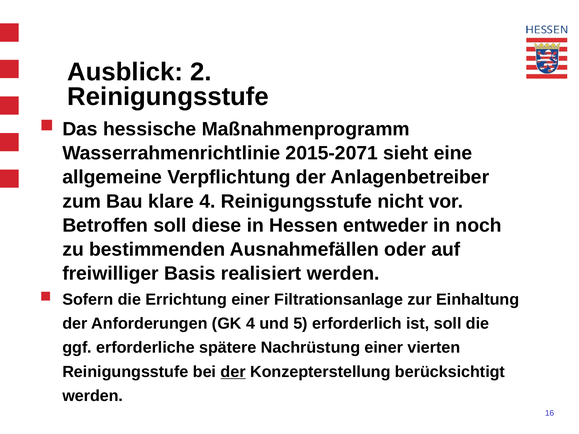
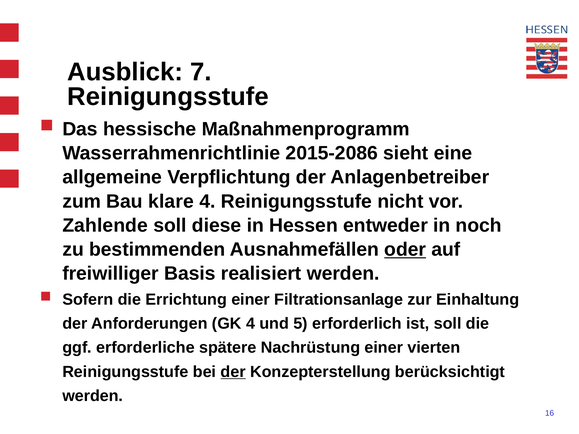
2: 2 -> 7 (201, 72)
2015-2071: 2015-2071 -> 2015-2086 (332, 153)
Betroffen: Betroffen -> Zahlende (105, 226)
oder underline: none -> present (405, 250)
